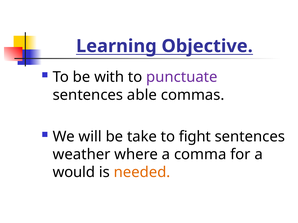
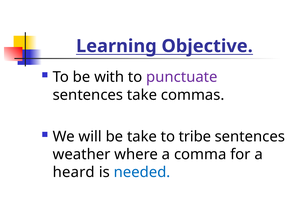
sentences able: able -> take (142, 95)
fight: fight -> tribe (195, 137)
would: would -> heard (74, 173)
needed colour: orange -> blue (142, 173)
